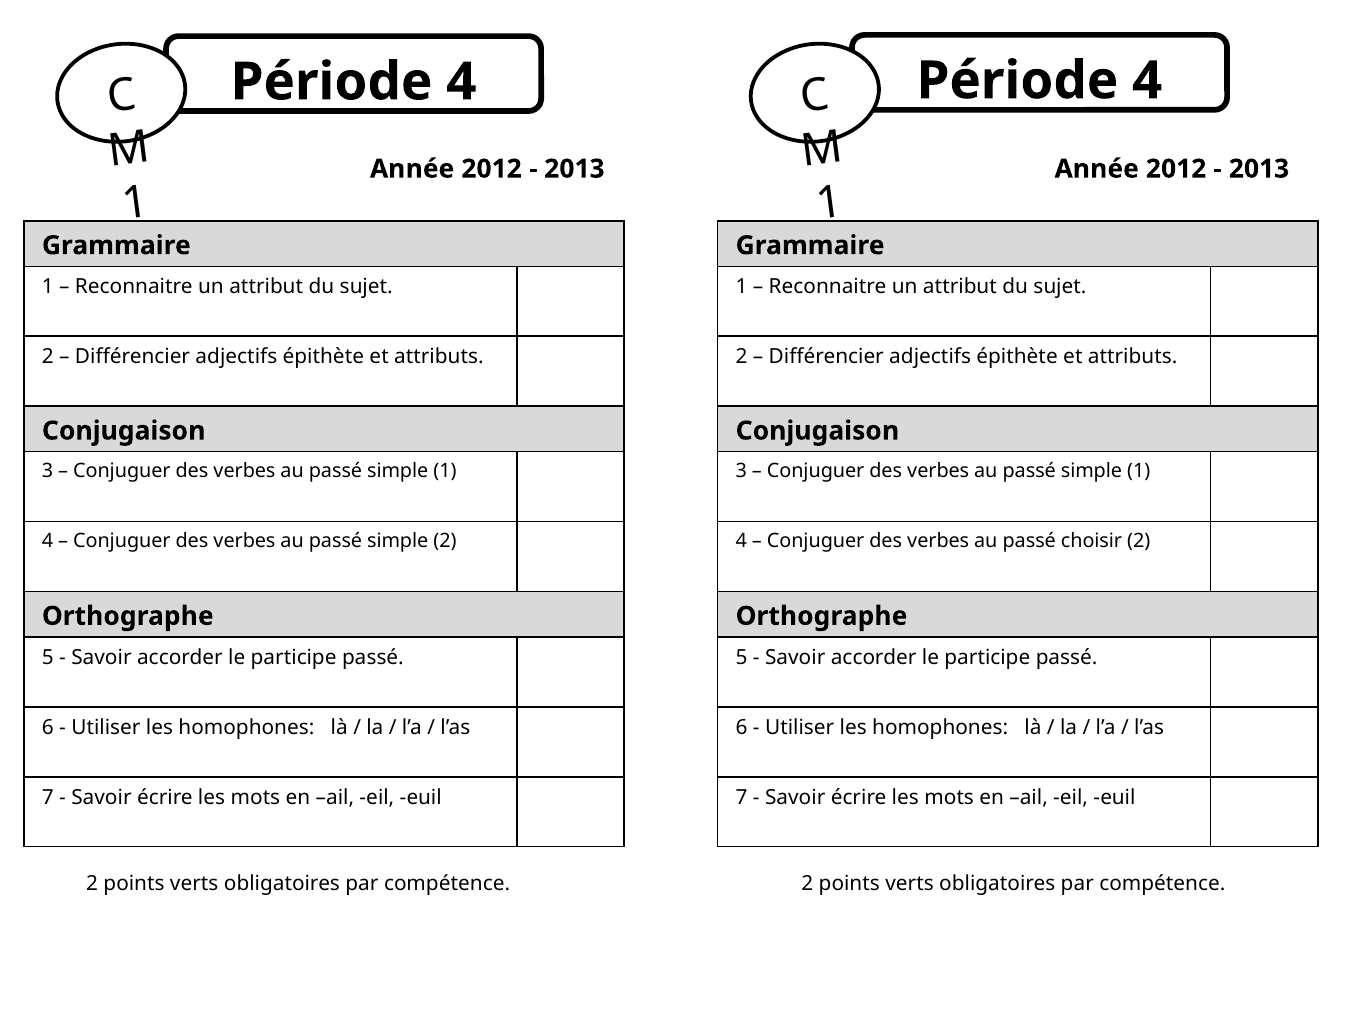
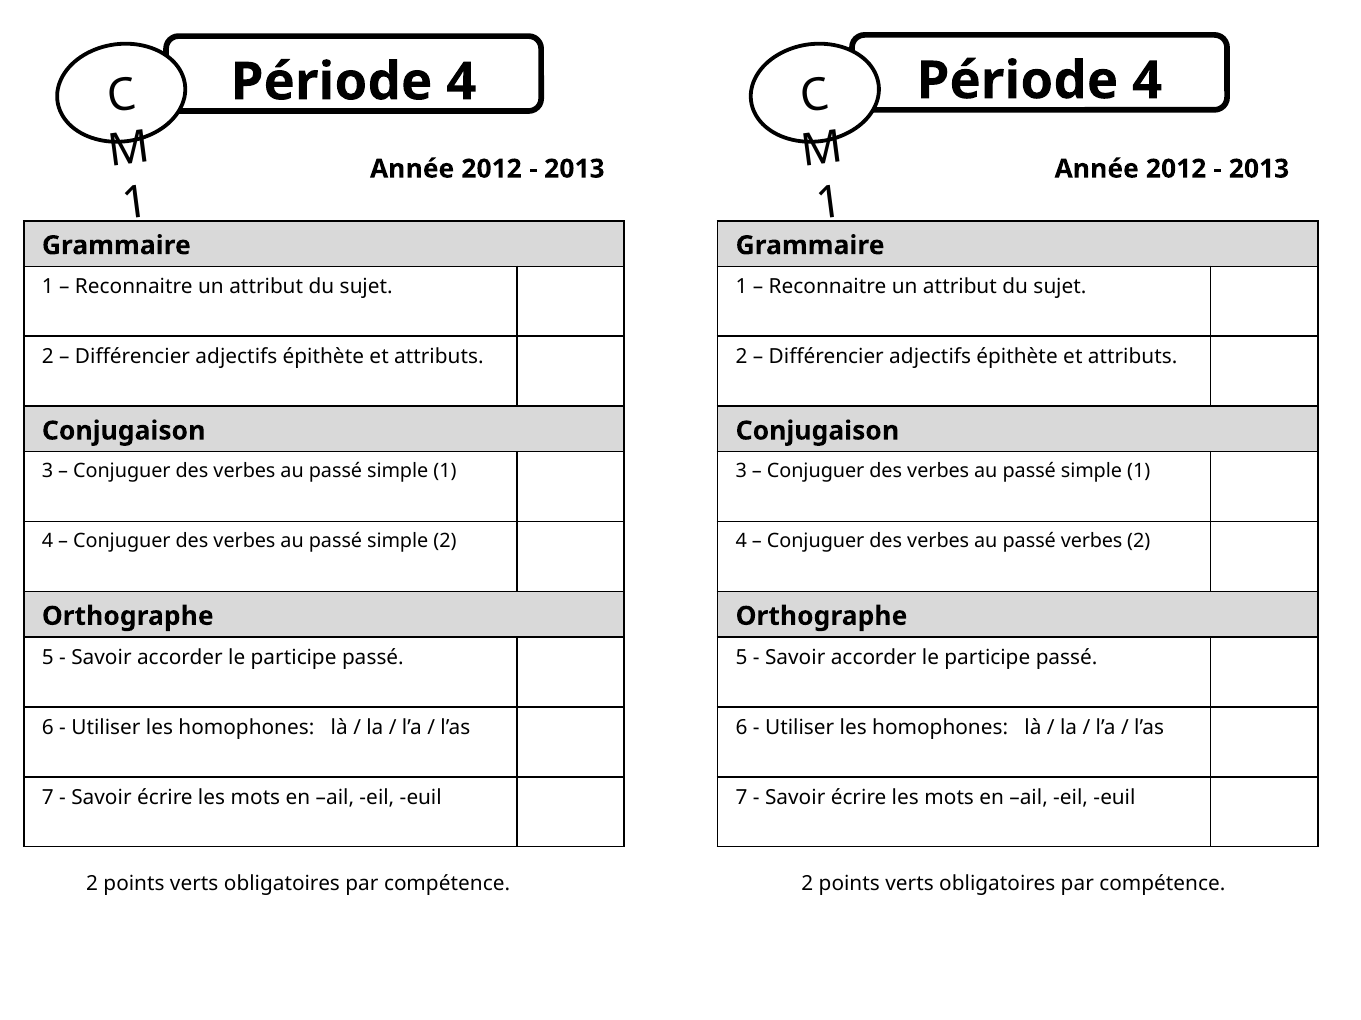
passé choisir: choisir -> verbes (1092, 542)
